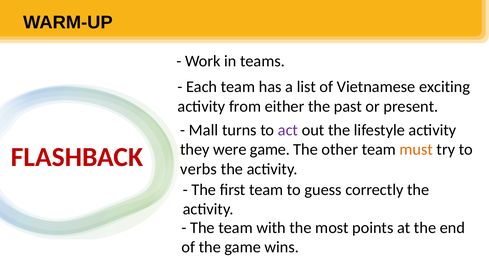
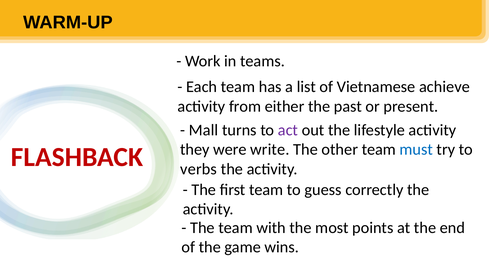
exciting: exciting -> achieve (445, 87)
were game: game -> write (270, 150)
must colour: orange -> blue (416, 150)
